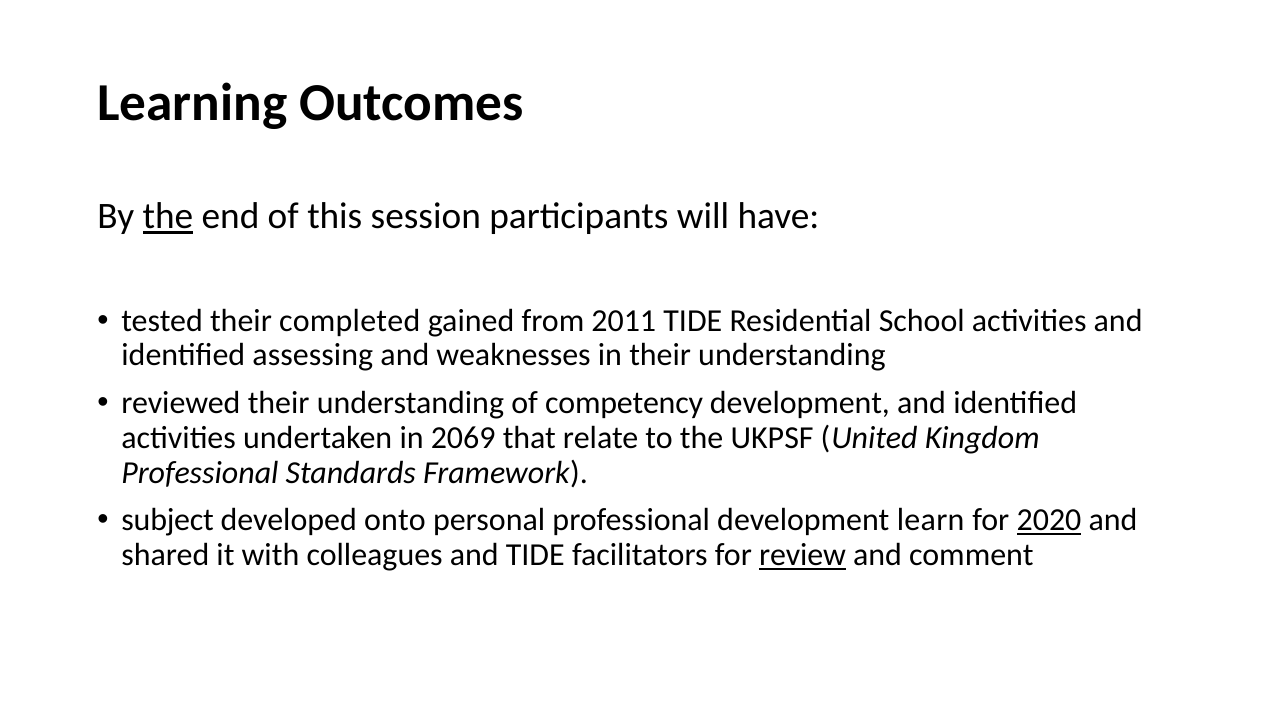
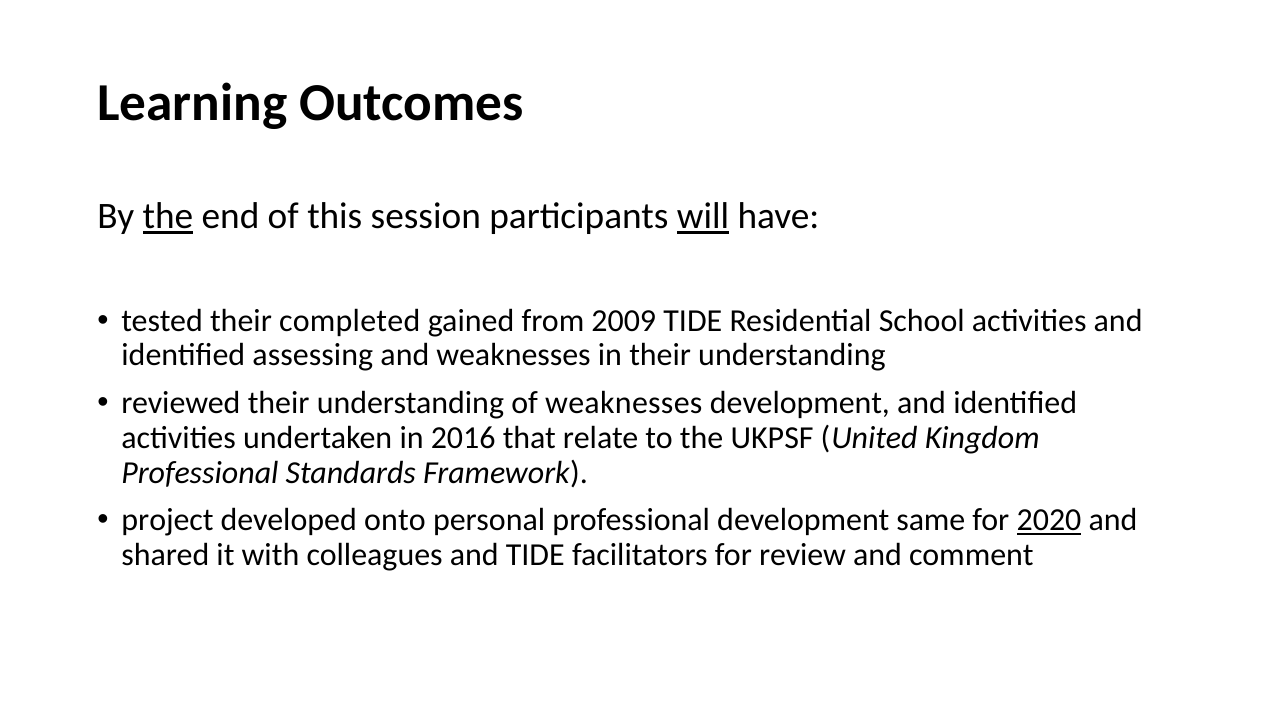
will underline: none -> present (703, 216)
2011: 2011 -> 2009 (624, 321)
of competency: competency -> weaknesses (624, 403)
2069: 2069 -> 2016 (463, 438)
subject: subject -> project (168, 520)
learn: learn -> same (931, 520)
review underline: present -> none (803, 555)
